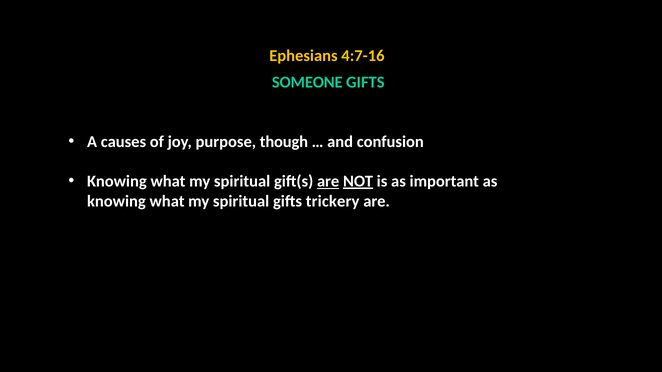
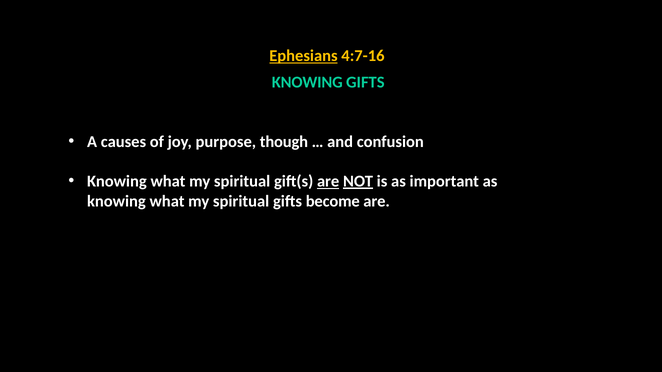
Ephesians underline: none -> present (303, 56)
SOMEONE: SOMEONE -> KNOWING (307, 82)
trickery: trickery -> become (333, 201)
